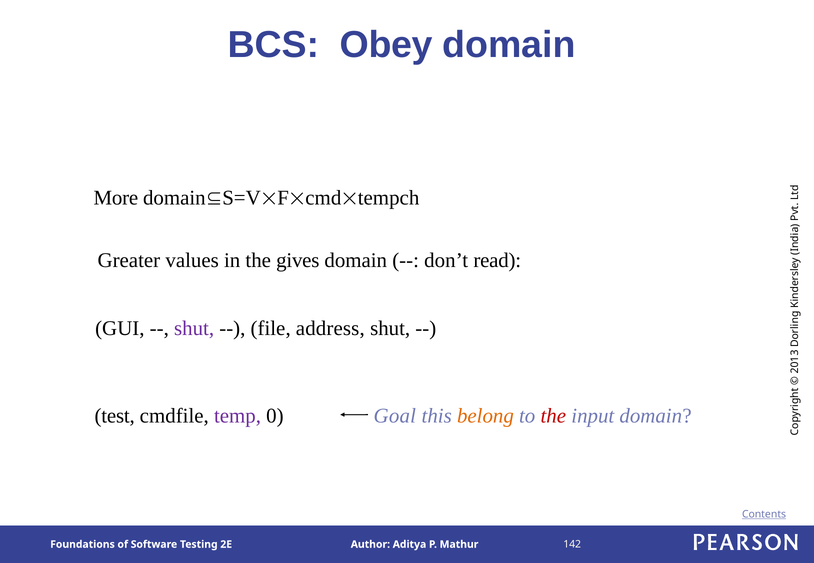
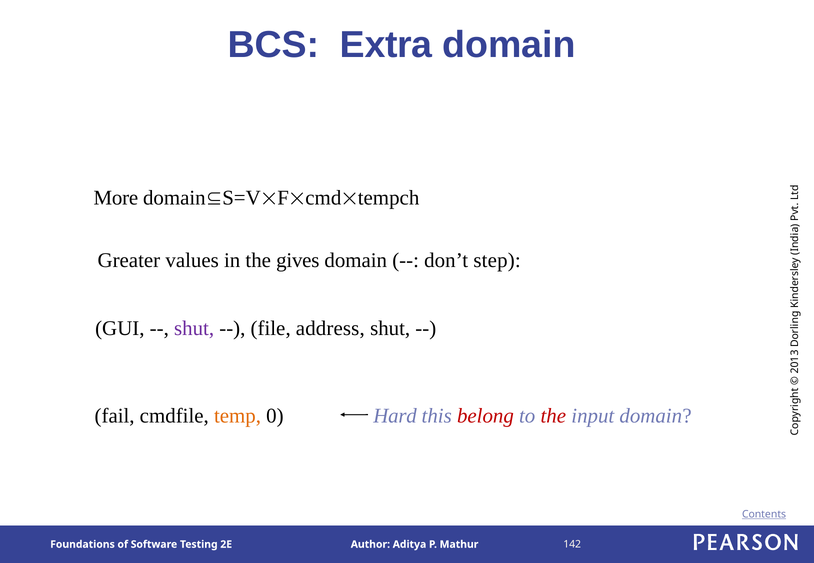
Obey: Obey -> Extra (386, 45)
read: read -> step (497, 260)
test: test -> fail (115, 416)
temp colour: purple -> orange (238, 416)
Goal: Goal -> Hard (395, 416)
belong colour: orange -> red (485, 416)
